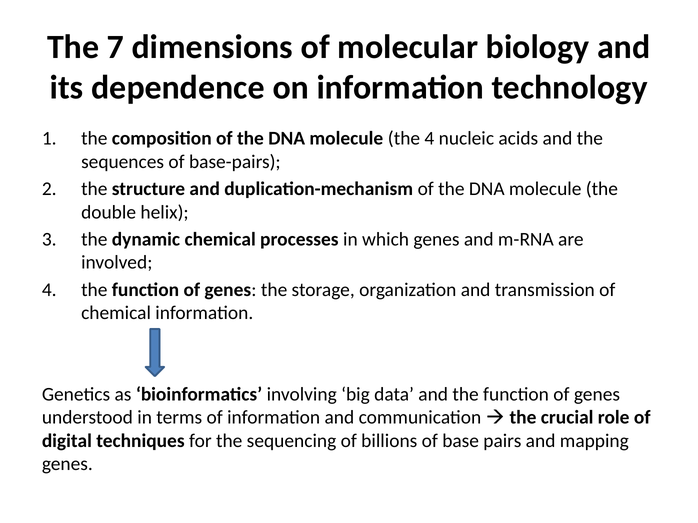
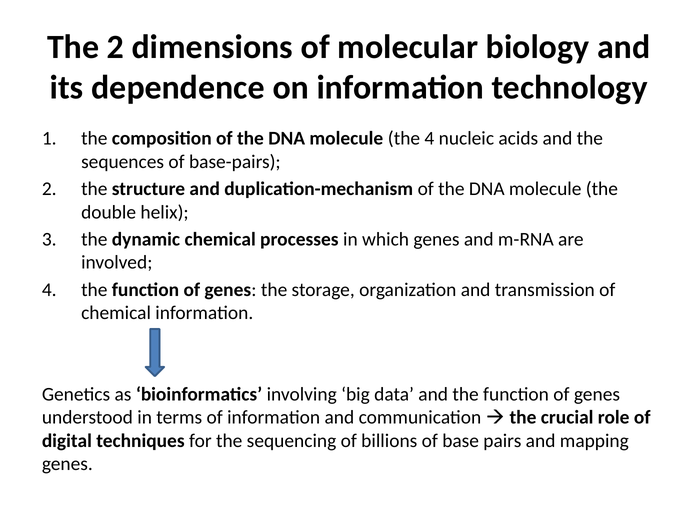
The 7: 7 -> 2 (116, 47)
